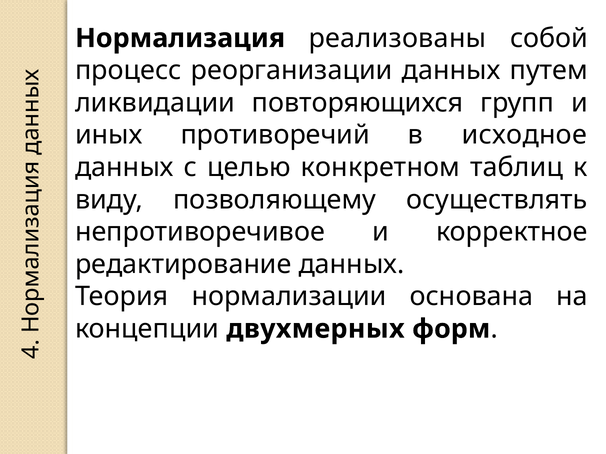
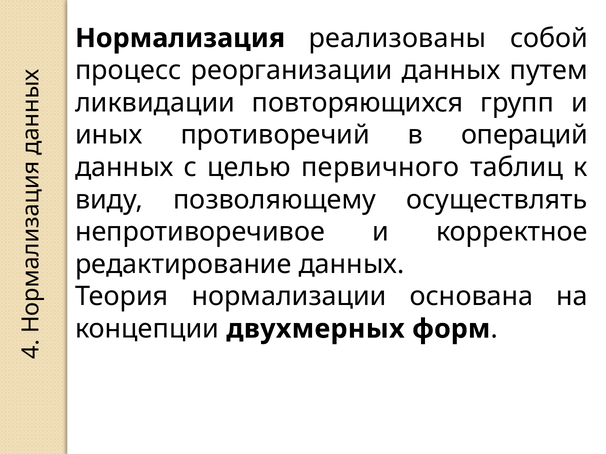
исходное: исходное -> операций (525, 135)
конкретном: конкретном -> первичного (380, 168)
